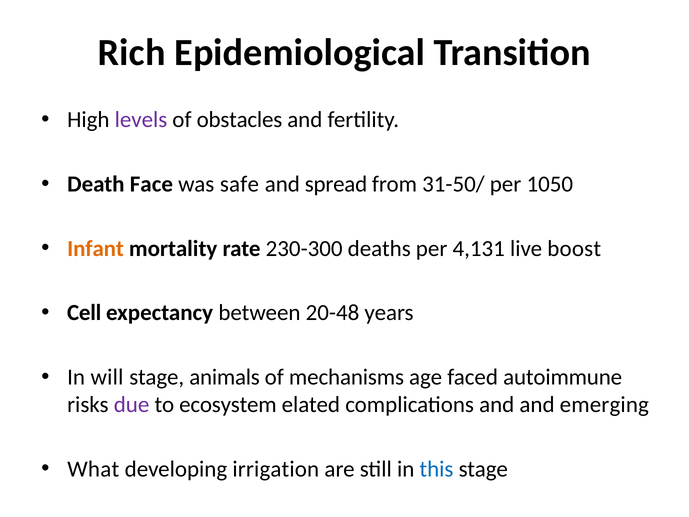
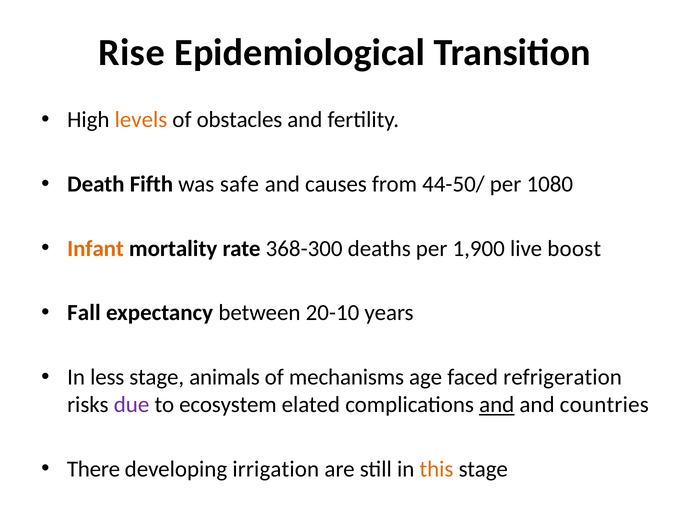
Rich: Rich -> Rise (132, 53)
levels colour: purple -> orange (141, 120)
Face: Face -> Fifth (151, 184)
spread: spread -> causes (336, 184)
31-50/: 31-50/ -> 44-50/ (453, 184)
1050: 1050 -> 1080 (550, 184)
230-300: 230-300 -> 368-300 (304, 248)
4,131: 4,131 -> 1,900 (479, 248)
Cell: Cell -> Fall (84, 313)
20-48: 20-48 -> 20-10 (333, 313)
will: will -> less (107, 377)
autoimmune: autoimmune -> refrigeration (563, 377)
and underline: none -> present (497, 405)
emerging: emerging -> countries (604, 405)
What: What -> There (93, 469)
this colour: blue -> orange (436, 469)
